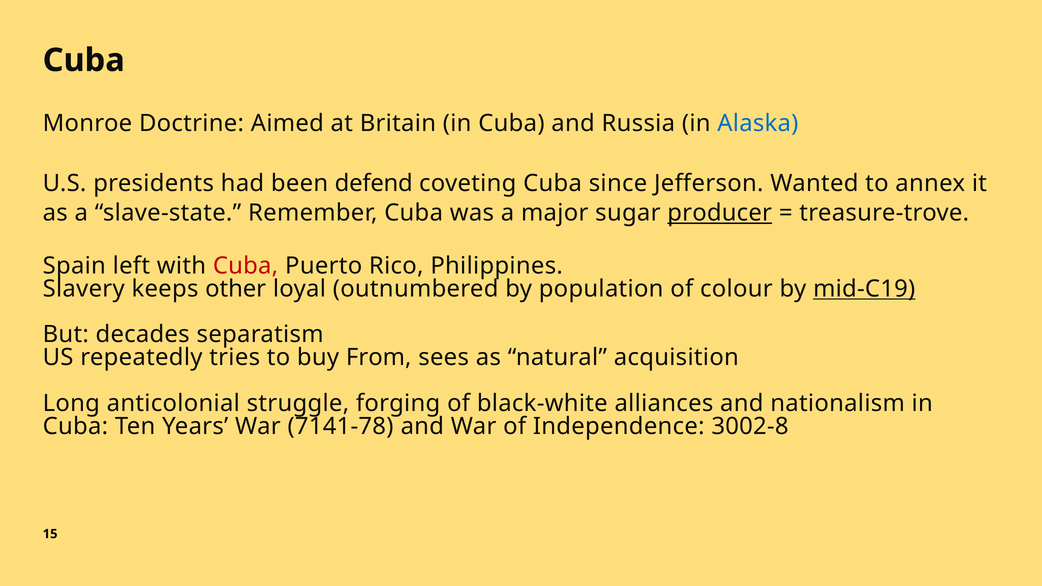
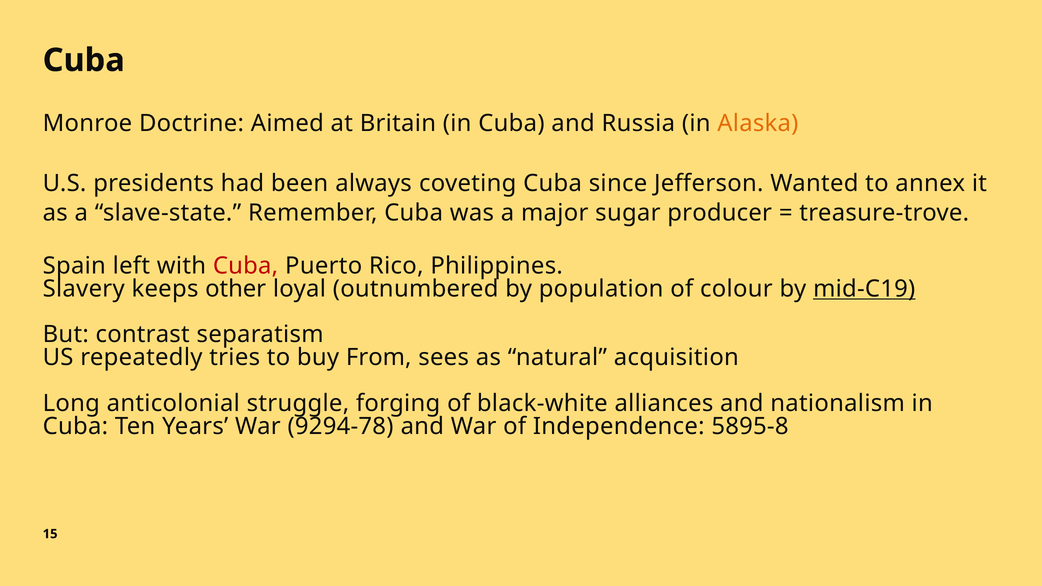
Alaska colour: blue -> orange (758, 124)
defend: defend -> always (374, 183)
producer underline: present -> none (720, 213)
decades: decades -> contrast (143, 335)
7141-78: 7141-78 -> 9294-78 (340, 426)
3002-8: 3002-8 -> 5895-8 (750, 426)
